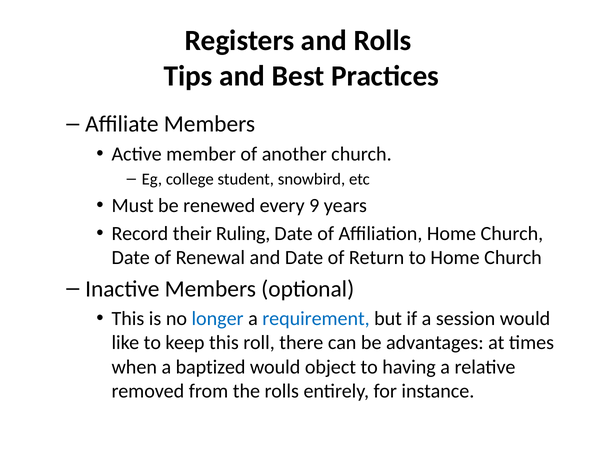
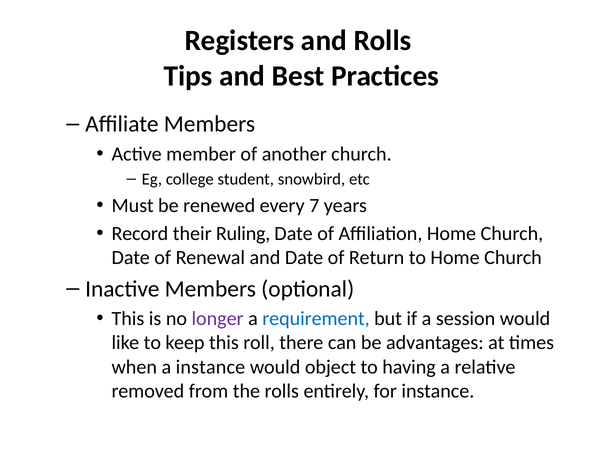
9: 9 -> 7 (314, 206)
longer colour: blue -> purple (218, 319)
a baptized: baptized -> instance (210, 367)
